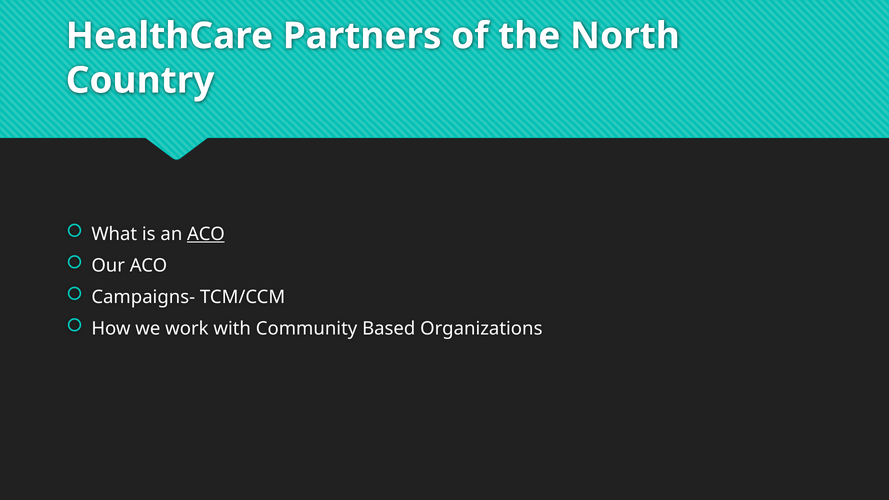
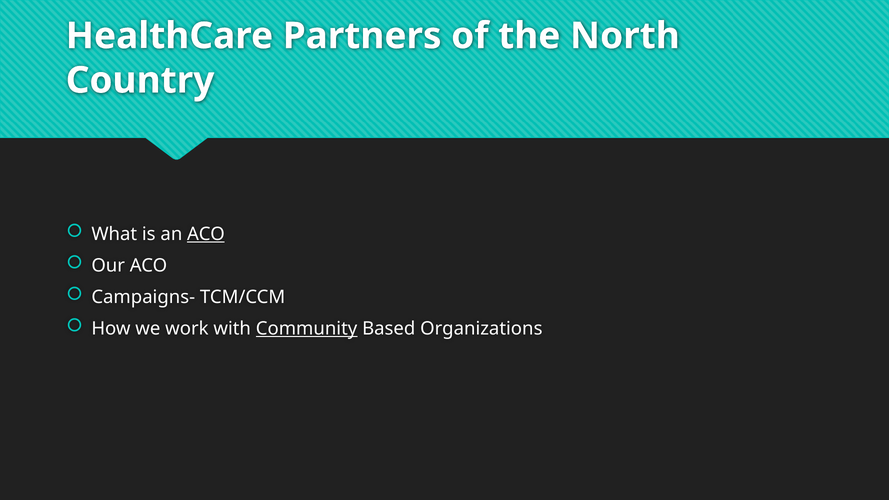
Community underline: none -> present (307, 329)
